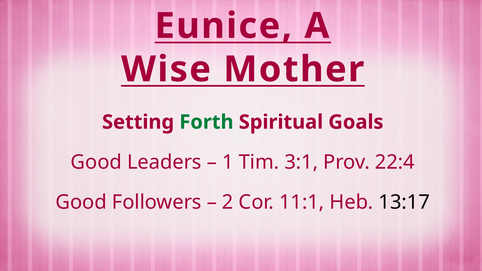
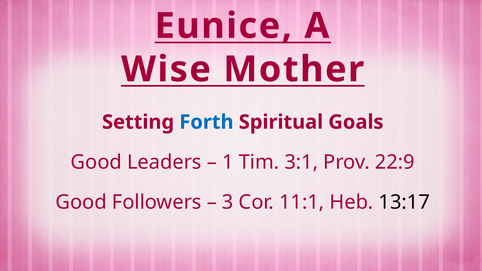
Forth colour: green -> blue (206, 122)
22:4: 22:4 -> 22:9 (395, 162)
2: 2 -> 3 (228, 202)
